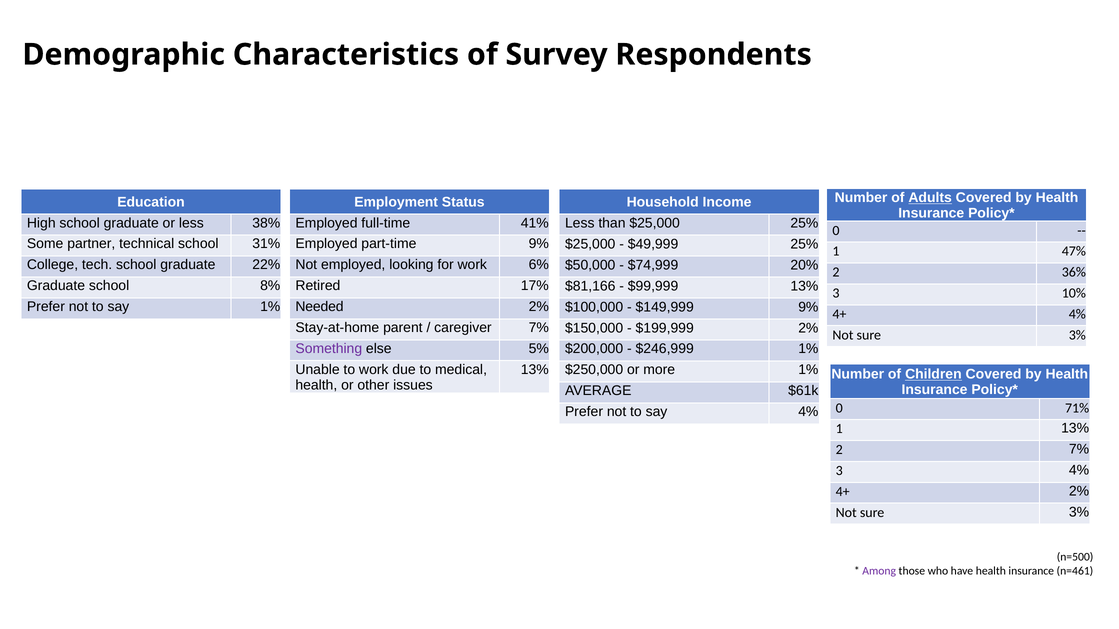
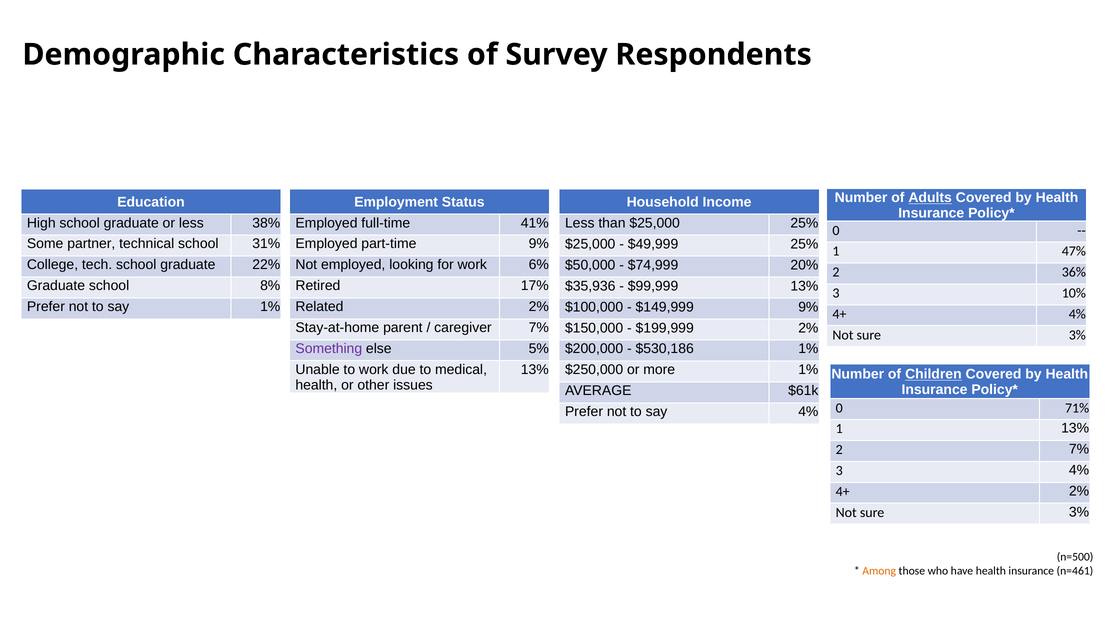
$81,166: $81,166 -> $35,936 (590, 286)
Needed: Needed -> Related (319, 307)
$246,999: $246,999 -> $530,186 (665, 349)
Among colour: purple -> orange (879, 571)
